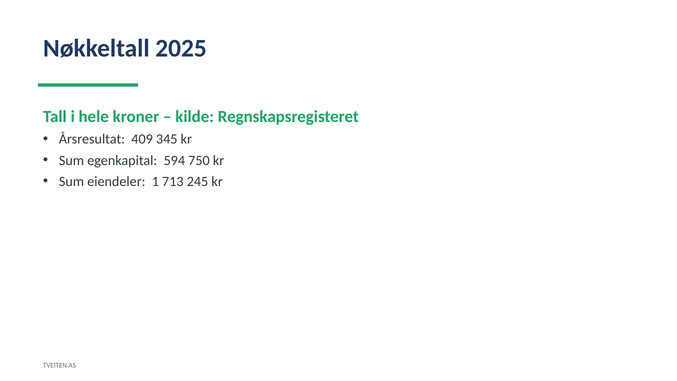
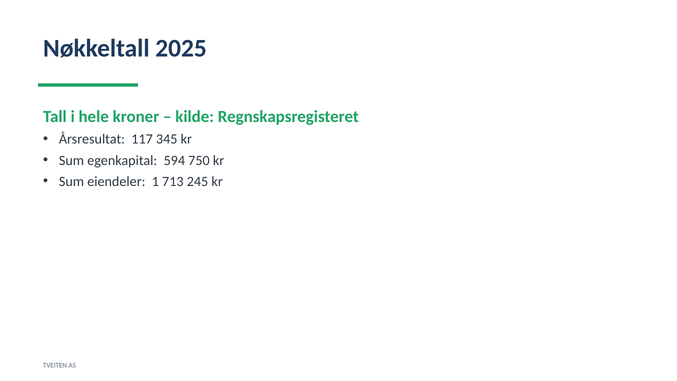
409: 409 -> 117 (142, 139)
